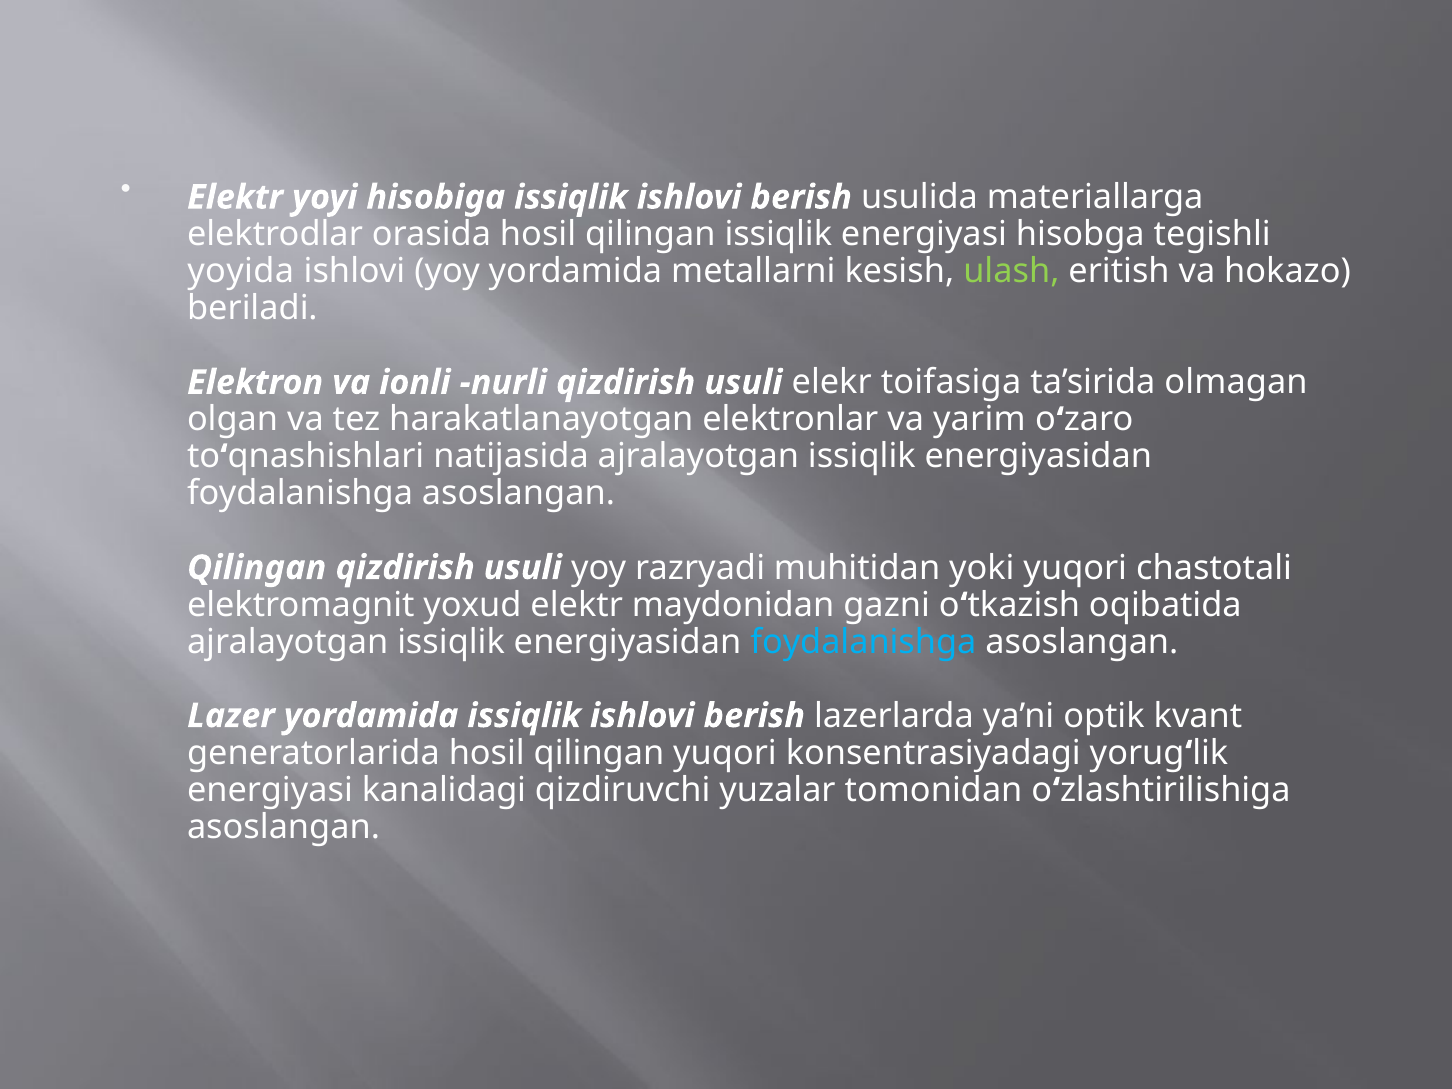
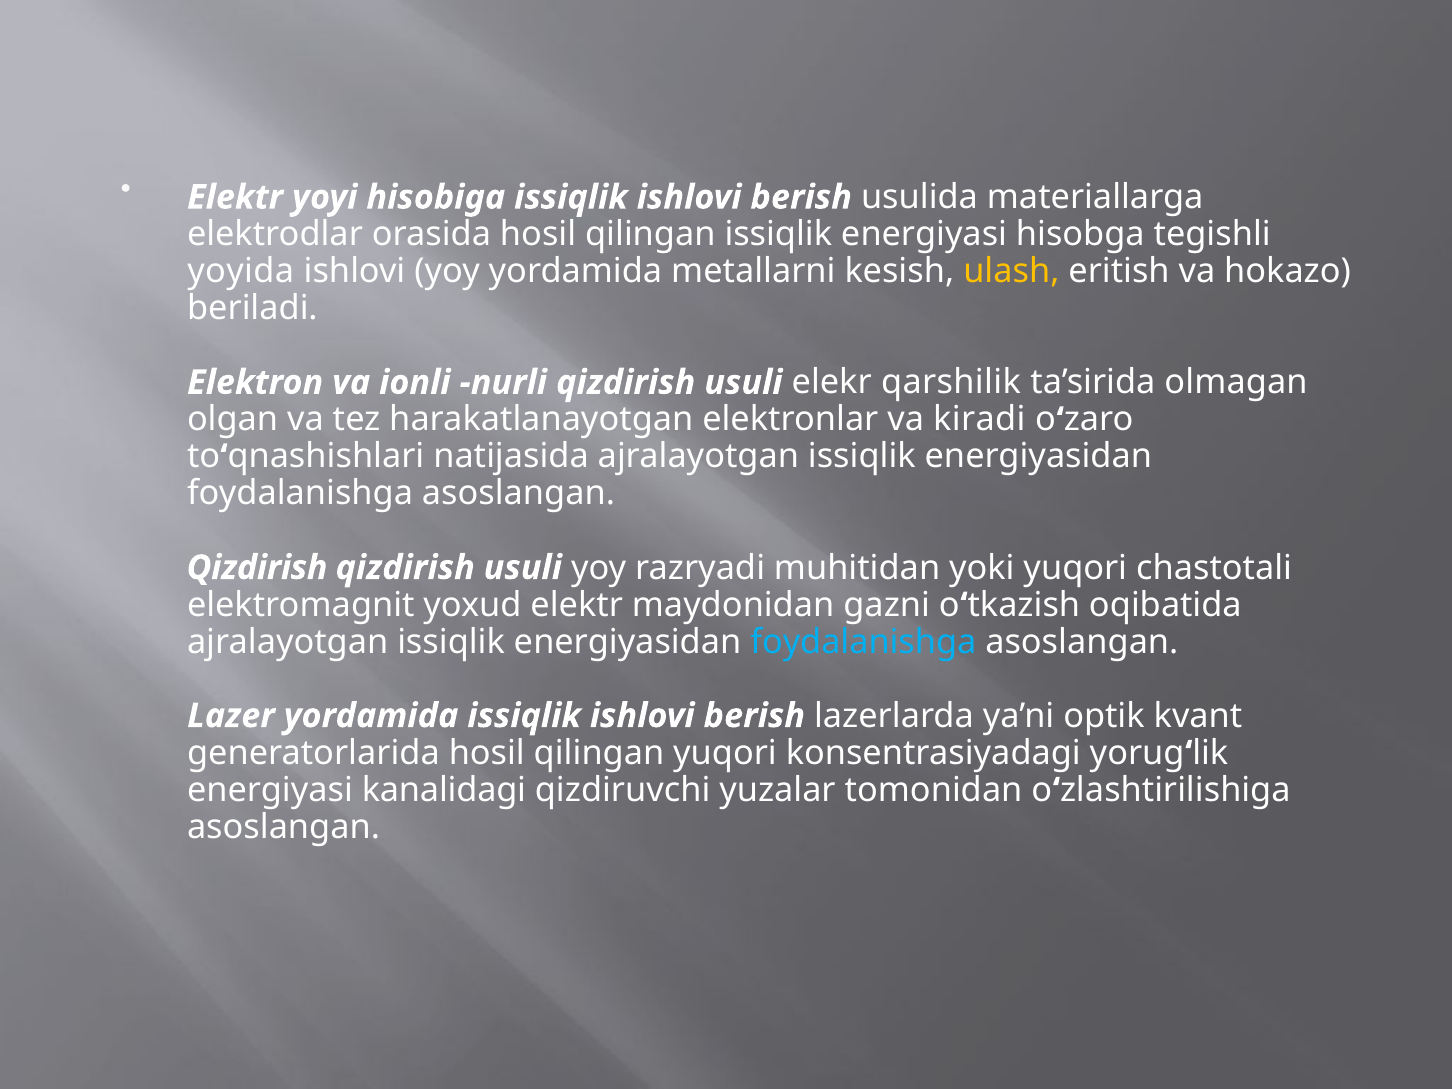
ulash colour: light green -> yellow (1011, 271)
toifasiga: toifasiga -> qarshilik (951, 382)
yarim: yarim -> kiradi (979, 420)
Qilingan: Qilingan -> Qizdirish (257, 568)
